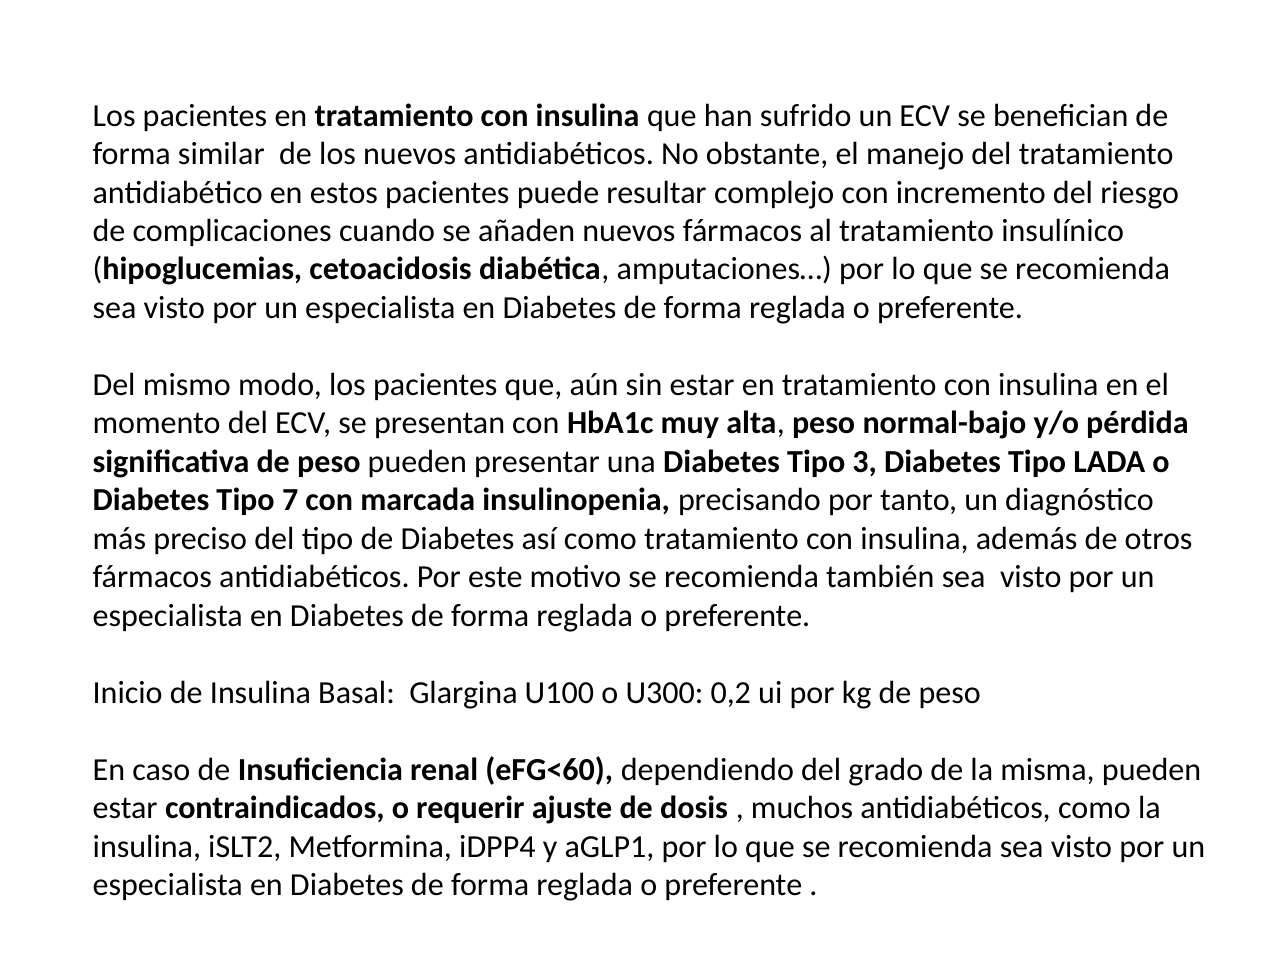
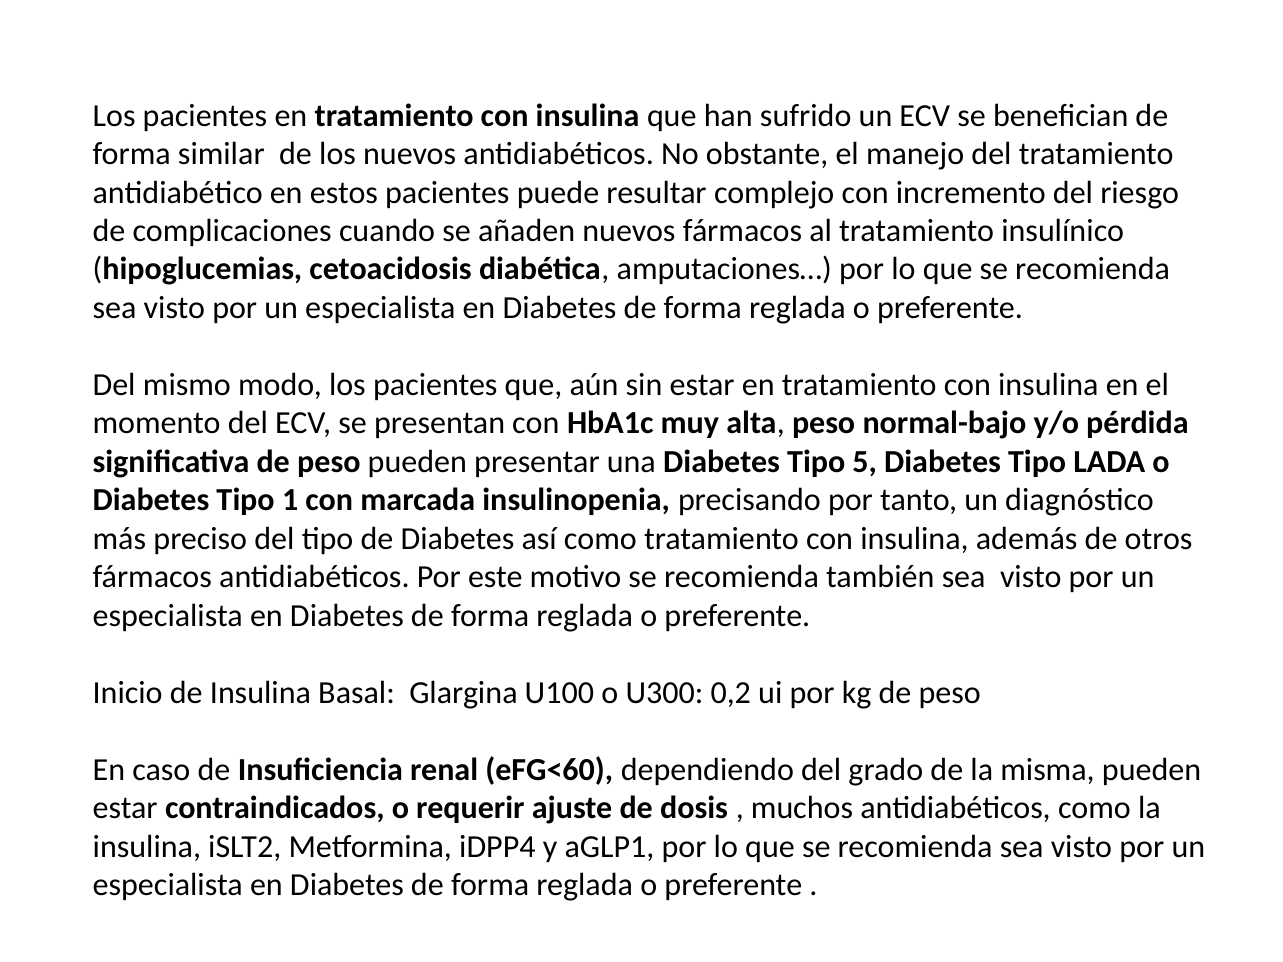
3: 3 -> 5 (865, 462)
7: 7 -> 1 (290, 500)
